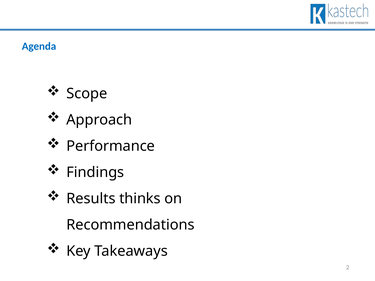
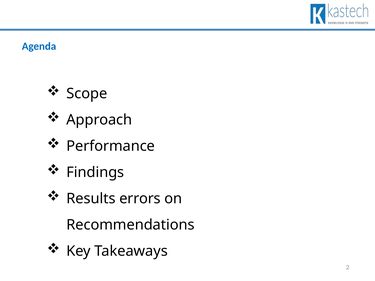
thinks: thinks -> errors (140, 199)
